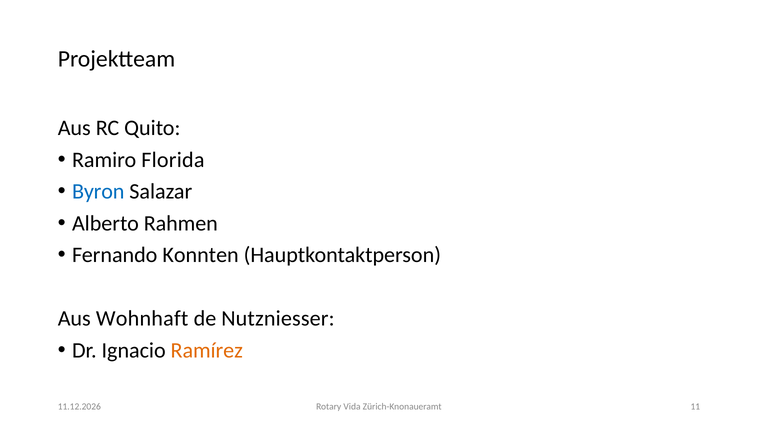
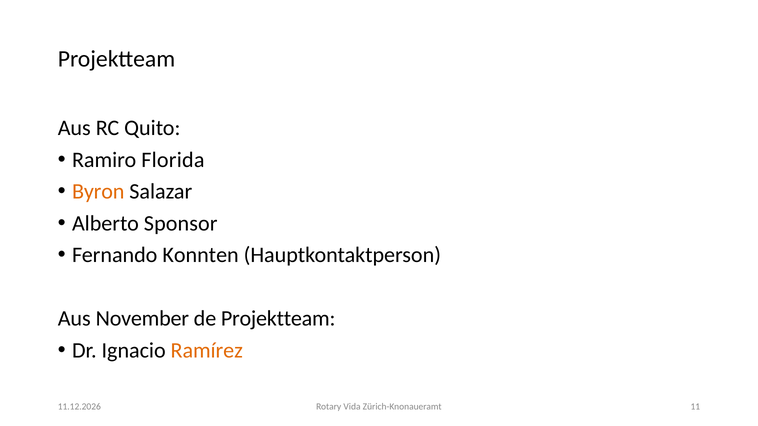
Byron colour: blue -> orange (98, 192)
Rahmen: Rahmen -> Sponsor (181, 224)
Wohnhaft: Wohnhaft -> November (142, 319)
de Nutzniesser: Nutzniesser -> Projektteam (278, 319)
